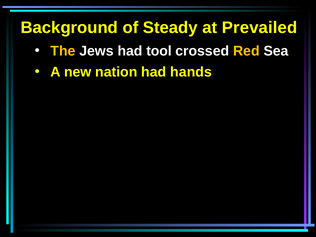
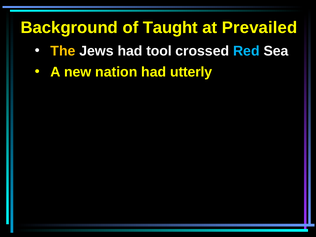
Steady: Steady -> Taught (170, 28)
Red colour: yellow -> light blue (246, 51)
hands: hands -> utterly (191, 72)
